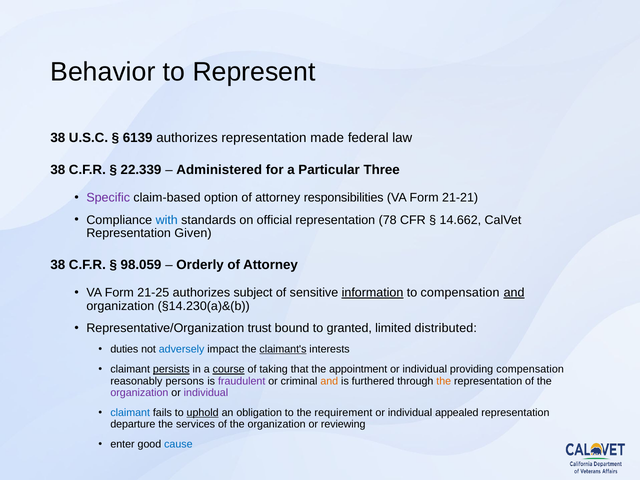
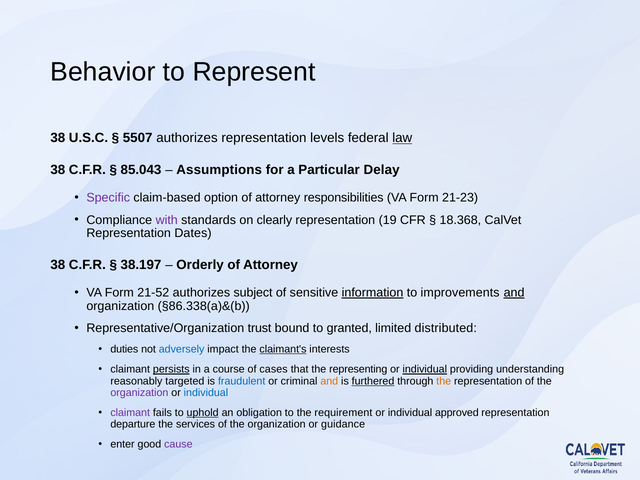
6139: 6139 -> 5507 (138, 138)
made: made -> levels (327, 138)
law underline: none -> present (402, 138)
22.339: 22.339 -> 85.043 (141, 170)
Administered: Administered -> Assumptions (219, 170)
Three: Three -> Delay (382, 170)
21-21: 21-21 -> 21-23 (460, 198)
with colour: blue -> purple (167, 220)
official: official -> clearly (274, 220)
78: 78 -> 19 (388, 220)
14.662: 14.662 -> 18.368 (460, 220)
Given: Given -> Dates (193, 233)
98.059: 98.059 -> 38.197 (141, 265)
21-25: 21-25 -> 21-52 (153, 293)
to compensation: compensation -> improvements (460, 293)
§14.230(a)&(b: §14.230(a)&(b -> §86.338(a)&(b (204, 306)
course underline: present -> none (229, 369)
taking: taking -> cases (274, 369)
appointment: appointment -> representing (358, 369)
individual underline: none -> present (425, 369)
providing compensation: compensation -> understanding (530, 369)
persons: persons -> targeted (185, 381)
fraudulent colour: purple -> blue (242, 381)
furthered underline: none -> present (373, 381)
individual colour: purple -> blue (206, 393)
claimant colour: blue -> purple (130, 413)
appealed: appealed -> approved (457, 413)
reviewing: reviewing -> guidance (343, 424)
cause colour: blue -> purple (178, 444)
